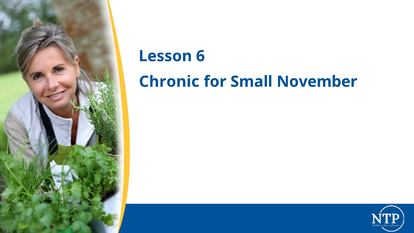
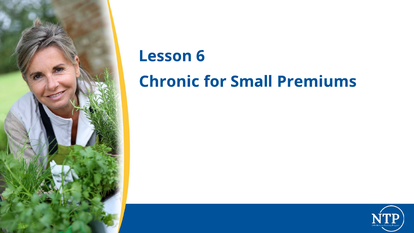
November: November -> Premiums (317, 82)
